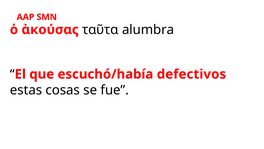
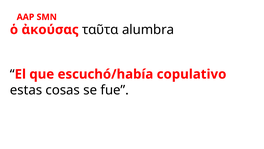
defectivos: defectivos -> copulativo (192, 74)
